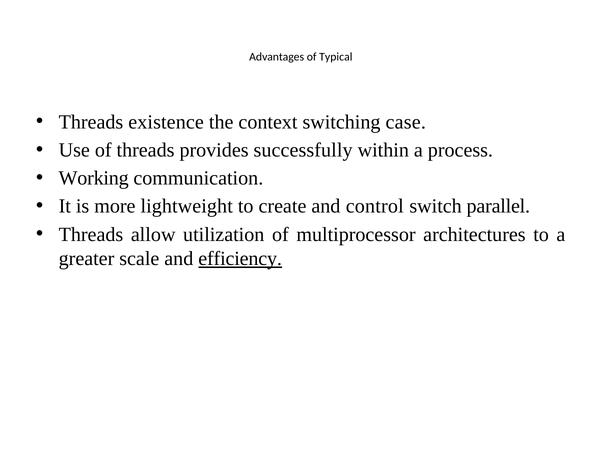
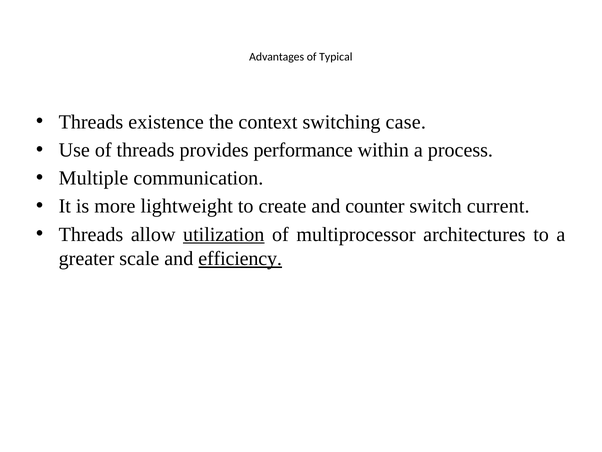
successfully: successfully -> performance (303, 150)
Working: Working -> Multiple (94, 178)
control: control -> counter (375, 206)
parallel: parallel -> current (498, 206)
utilization underline: none -> present (224, 234)
